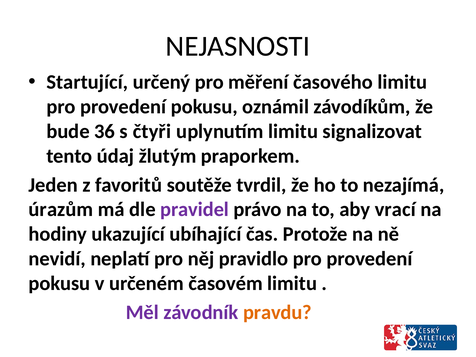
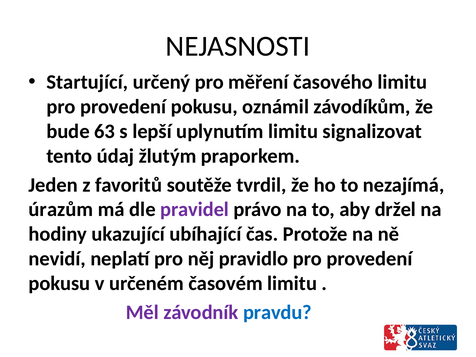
36: 36 -> 63 (105, 131)
čtyři: čtyři -> lepší (152, 131)
vrací: vrací -> držel (395, 210)
pravdu colour: orange -> blue (277, 312)
